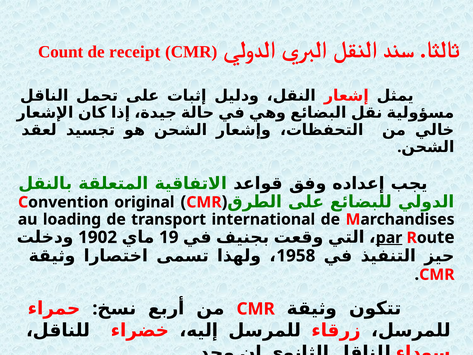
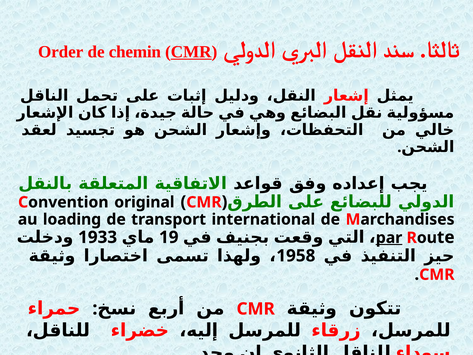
Count: Count -> Order (61, 52)
receipt: receipt -> chemin (135, 52)
CMR underline: none -> present (191, 52)
1902: 1902 -> 1933 (98, 237)
